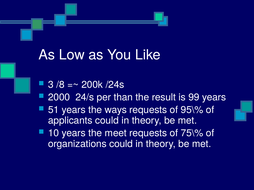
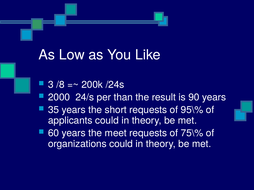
99: 99 -> 90 (194, 98)
51: 51 -> 35 (54, 110)
ways: ways -> short (116, 110)
10: 10 -> 60 (54, 133)
